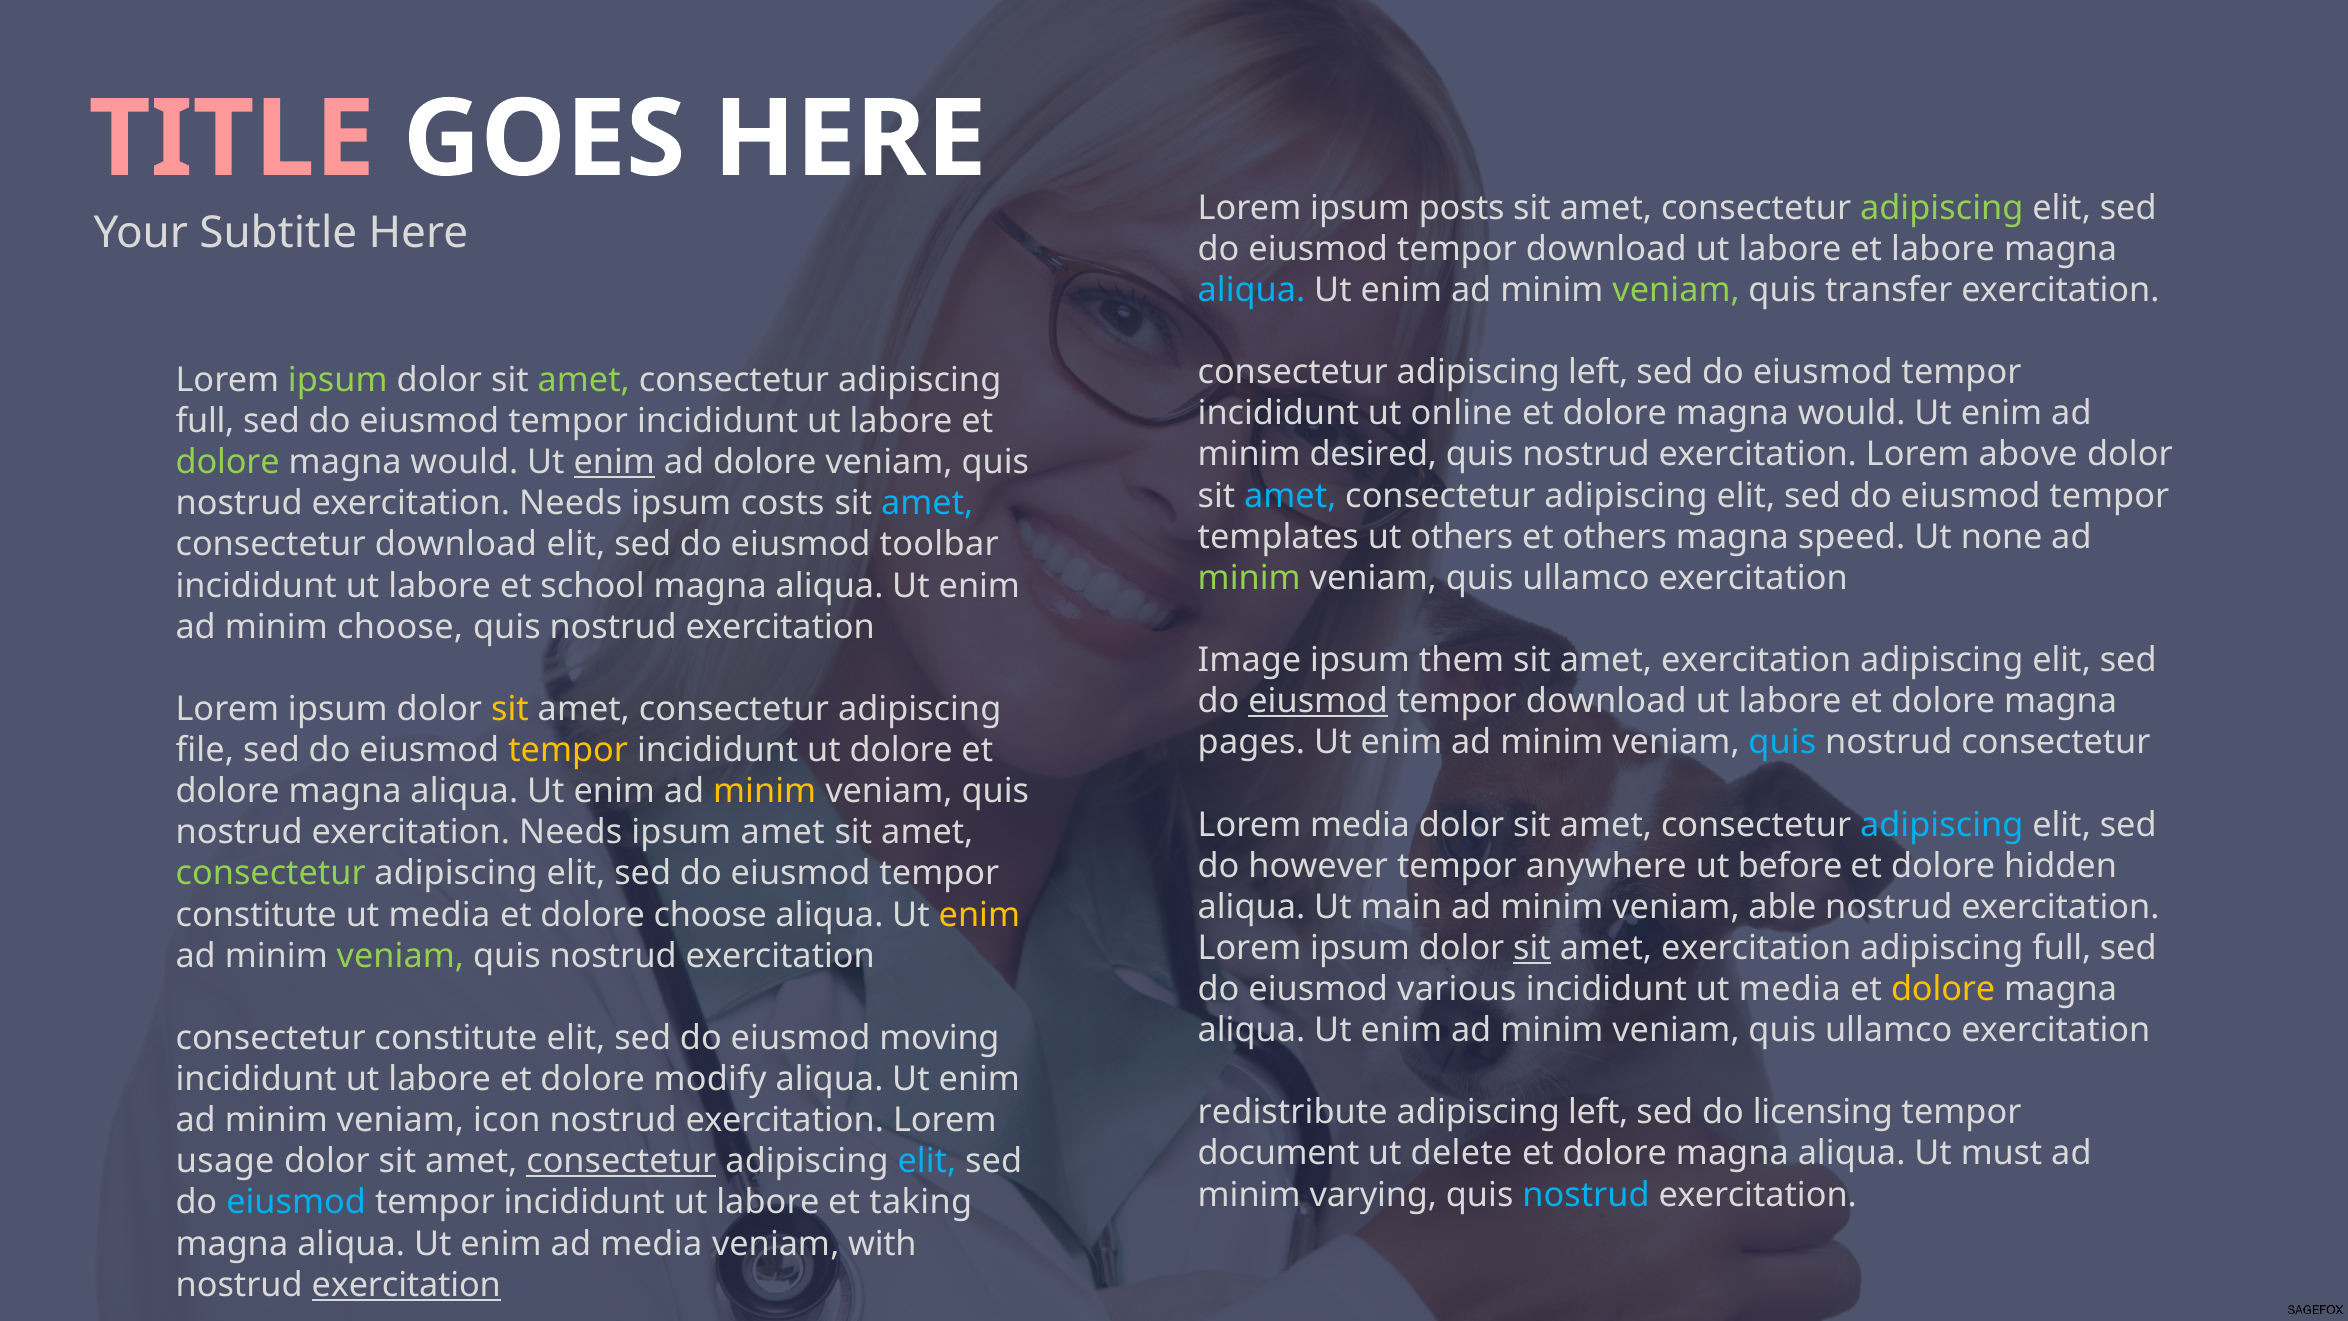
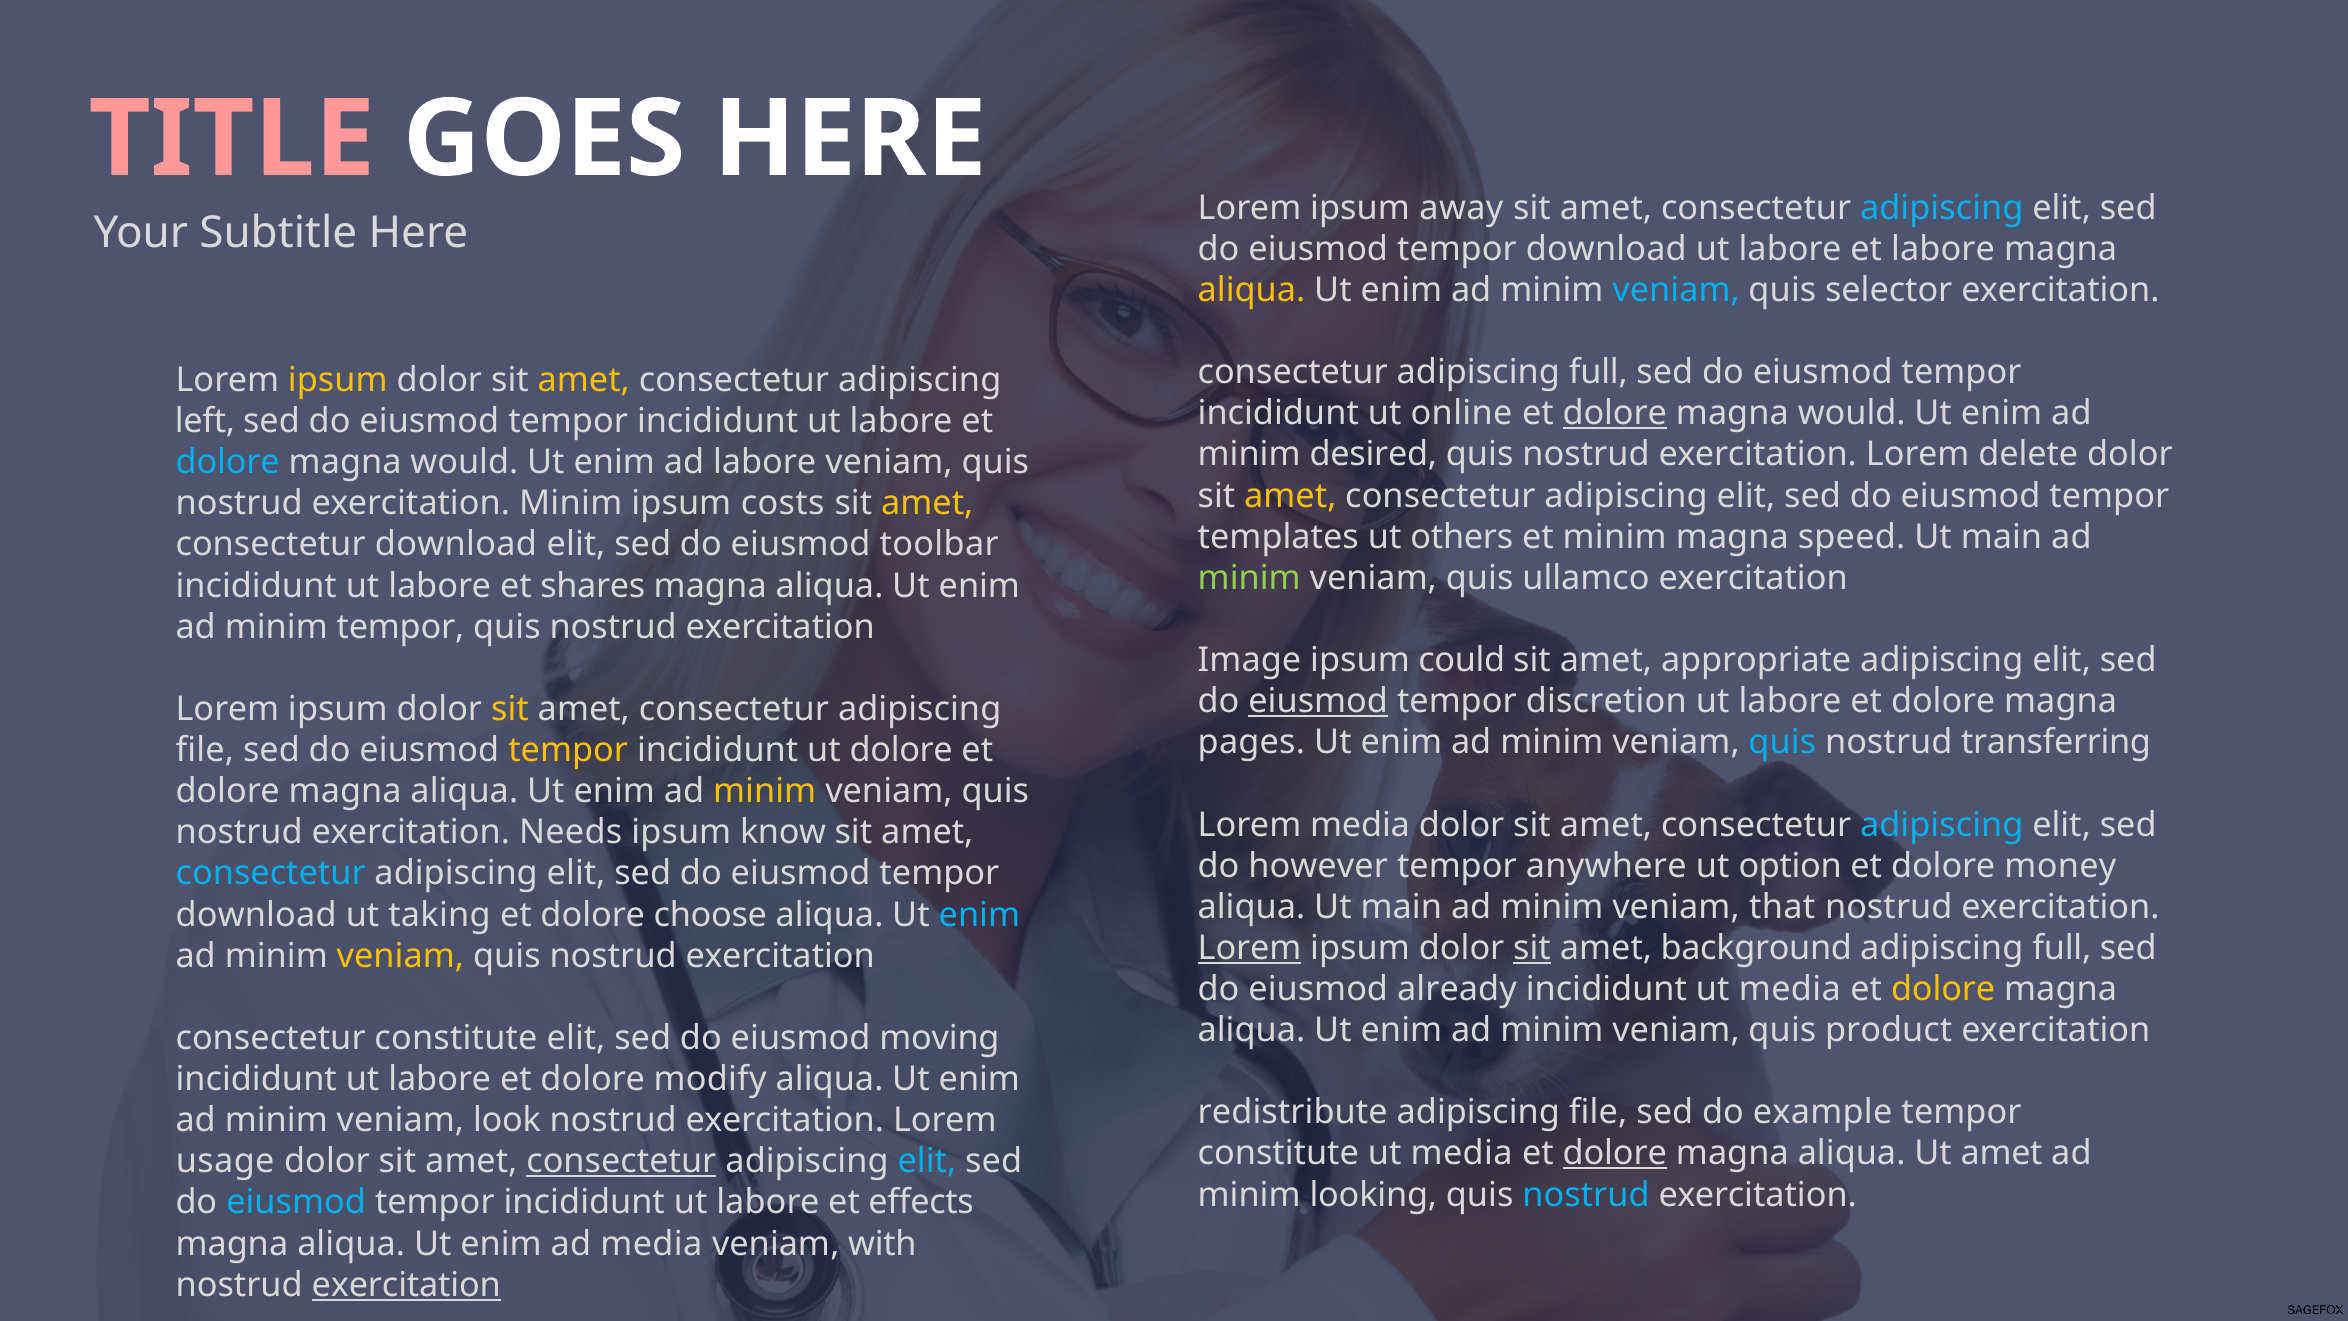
posts: posts -> away (1461, 208)
adipiscing colour: light green -> light blue (1942, 208)
aliqua colour: light blue -> yellow (1251, 290)
veniam colour: light green -> light blue (1676, 290)
transfer: transfer -> selector (1889, 290)
consectetur adipiscing left: left -> full (1598, 372)
ipsum colour: light green -> yellow (338, 380)
amet colour: light green -> yellow (584, 380)
dolore underline: none -> present (1615, 413)
full: full -> left (205, 421)
above: above -> delete (2028, 455)
dolore colour: light green -> light blue (228, 462)
enim underline: present -> none (614, 462)
ad dolore: dolore -> labore (765, 462)
amet colour: light blue -> yellow (1290, 496)
Needs: Needs -> Minim (571, 503)
amet colour: light blue -> yellow (927, 503)
et others: others -> minim (1615, 537)
none: none -> main (2001, 537)
school: school -> shares (593, 586)
minim choose: choose -> tempor (400, 627)
them: them -> could (1462, 660)
exercitation: exercitation -> appropriate (1756, 660)
download: download -> discretion (1606, 701)
nostrud consectetur: consectetur -> transferring (2056, 742)
ipsum amet: amet -> know (783, 832)
before: before -> option (1790, 866)
hidden: hidden -> money (2060, 866)
consectetur colour: light green -> light blue (271, 873)
able: able -> that (1782, 907)
constitute: constitute -> download (256, 915)
media: media -> taking (439, 915)
enim colour: yellow -> light blue (979, 915)
Lorem underline: none -> present (1250, 948)
exercitation: exercitation -> background (1756, 948)
veniam colour: light green -> yellow (400, 956)
various: various -> already (1457, 989)
ullamco: ullamco -> product (1889, 1030)
left: left -> file (1598, 1112)
licensing: licensing -> example (1823, 1112)
icon: icon -> look (507, 1120)
document: document -> constitute (1278, 1153)
delete: delete -> media (1462, 1153)
dolore underline: none -> present (1615, 1153)
Ut must: must -> amet (2002, 1153)
varying: varying -> looking (1373, 1195)
taking: taking -> effects (921, 1202)
